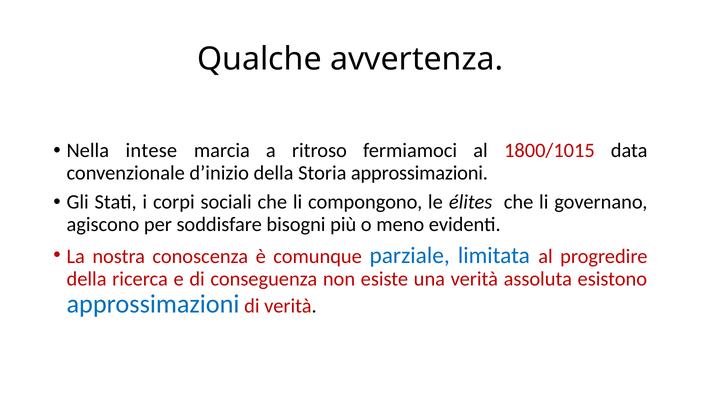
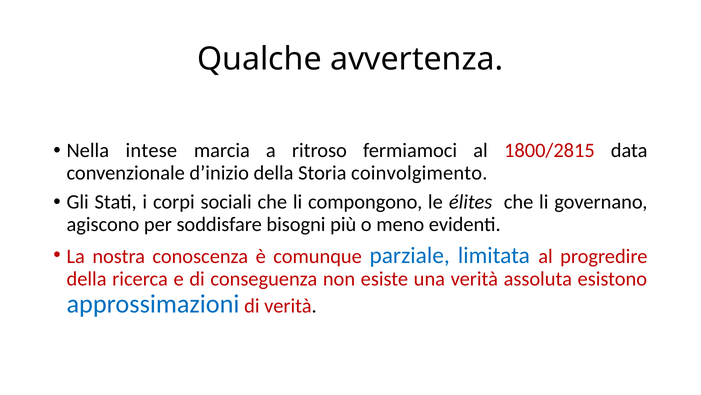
1800/1015: 1800/1015 -> 1800/2815 (549, 150)
Storia approssimazioni: approssimazioni -> coinvolgimento (419, 172)
